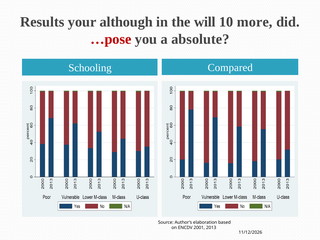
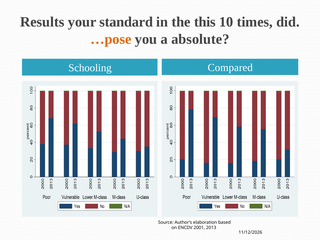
although: although -> standard (126, 22)
will: will -> this (205, 22)
more: more -> times (255, 22)
…pose colour: red -> orange (111, 39)
